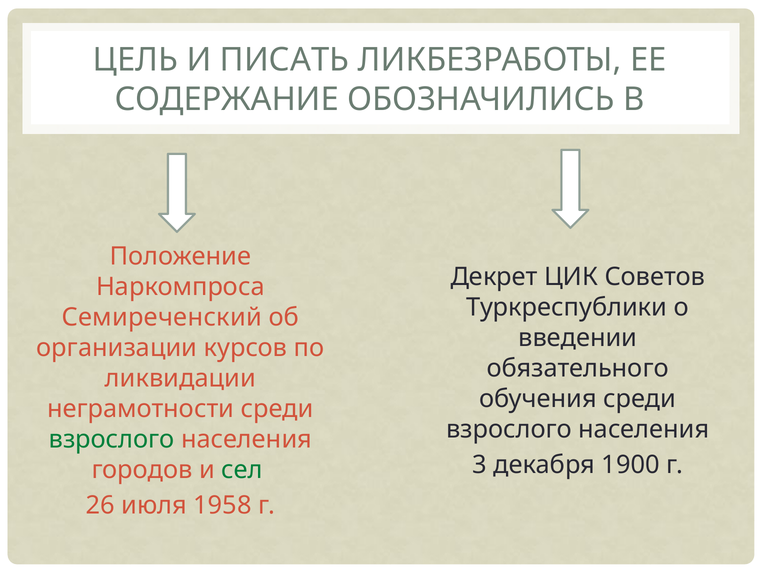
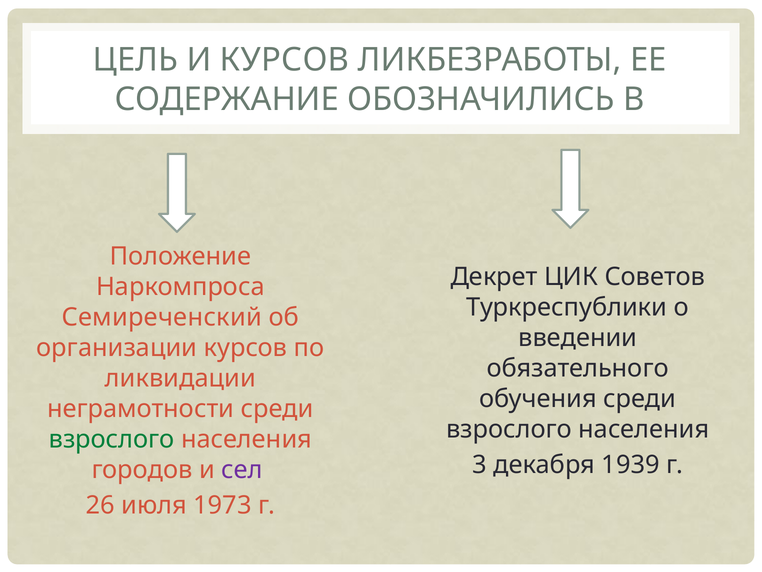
И ПИСАТЬ: ПИСАТЬ -> КУРСОВ (285, 60)
1900: 1900 -> 1939 (631, 464)
сел colour: green -> purple (242, 470)
1958: 1958 -> 1973 (223, 505)
